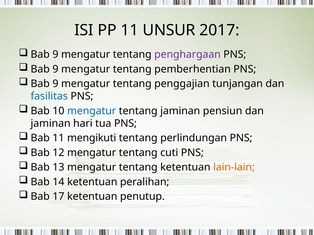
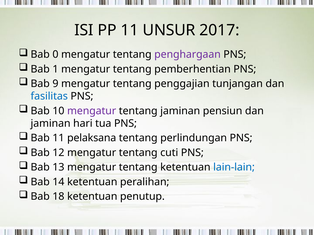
9: 9 -> 0 (55, 55)
9: 9 -> 1 (55, 69)
mengatur colour: blue -> purple (92, 111)
mengikuti: mengikuti -> pelaksana (92, 138)
lain-lain colour: orange -> blue (234, 168)
17: 17 -> 18 (58, 197)
